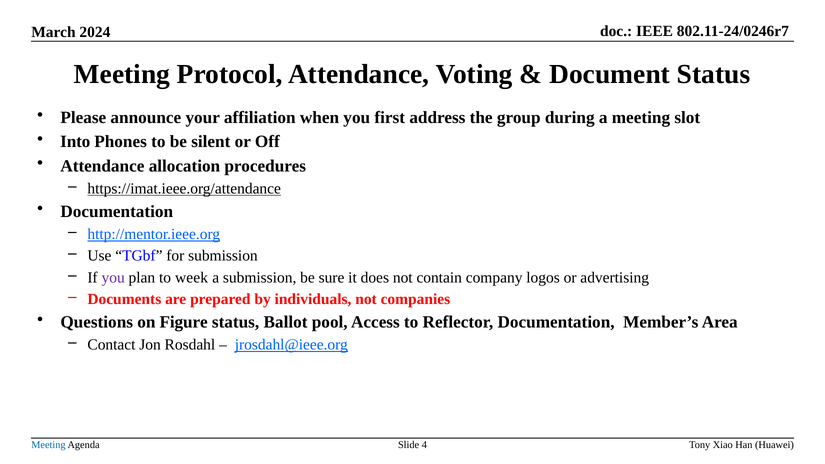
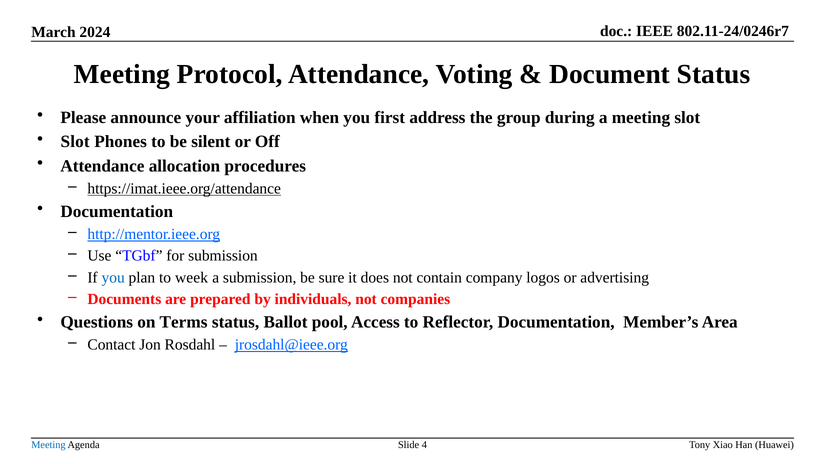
Into: Into -> Slot (75, 142)
you colour: purple -> blue (113, 277)
Figure: Figure -> Terms (184, 322)
